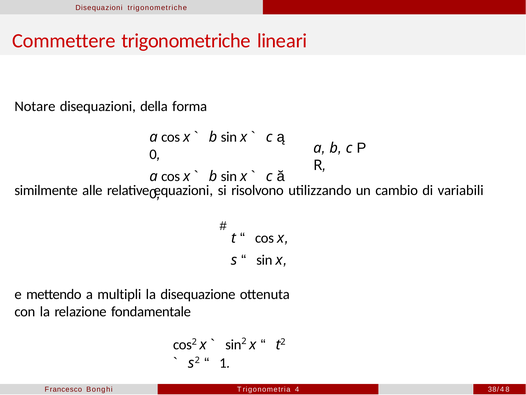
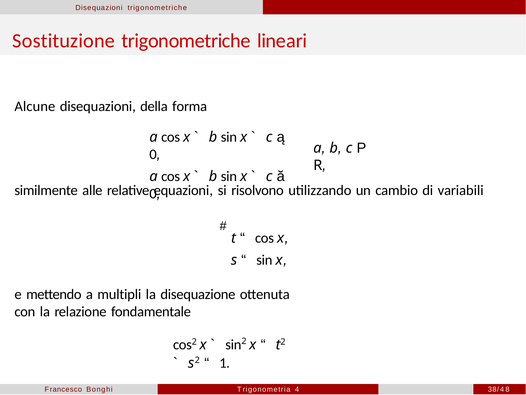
Commettere: Commettere -> Sostituzione (64, 41)
Notare: Notare -> Alcune (35, 106)
